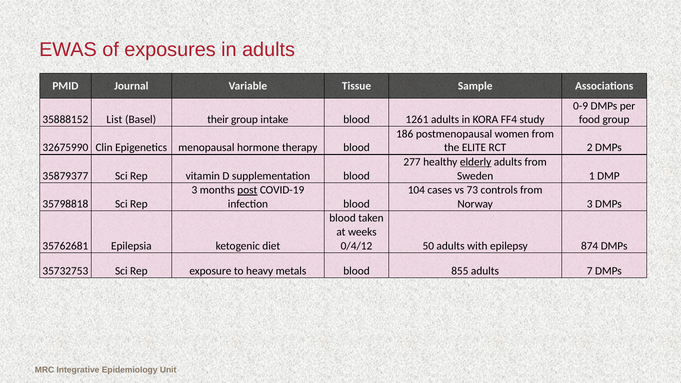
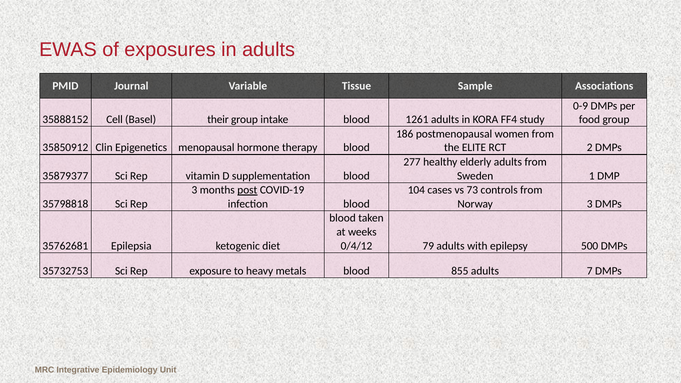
List: List -> Cell (115, 120)
32675990: 32675990 -> 35850912 (65, 148)
elderly underline: present -> none (476, 162)
50: 50 -> 79 (428, 246)
874: 874 -> 500 (590, 246)
